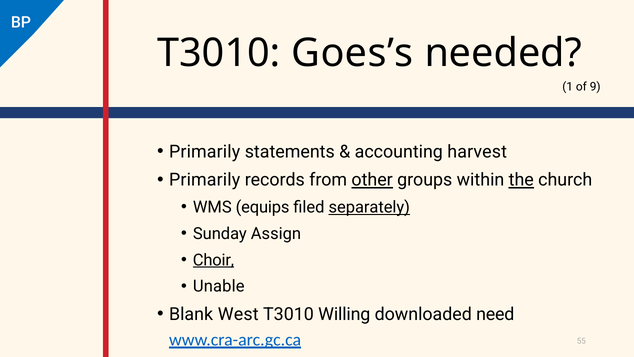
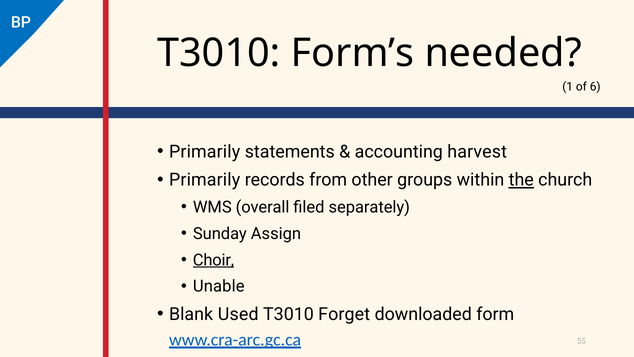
Goes’s: Goes’s -> Form’s (353, 53)
9: 9 -> 6 (595, 87)
other underline: present -> none (372, 180)
equips: equips -> overall (263, 207)
separately underline: present -> none (369, 207)
West: West -> Used (238, 314)
Willing: Willing -> Forget (344, 314)
need: need -> form (495, 314)
